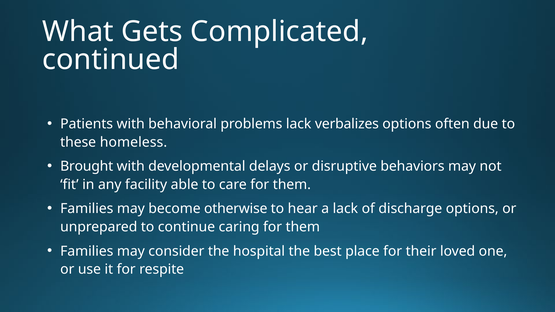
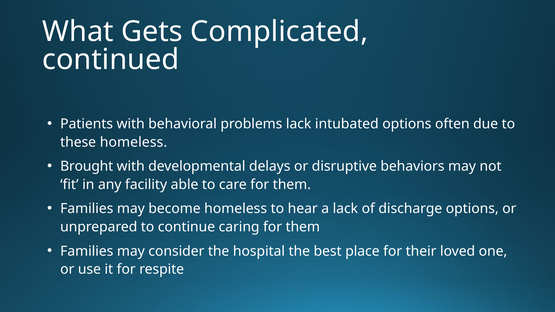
verbalizes: verbalizes -> intubated (347, 124)
become otherwise: otherwise -> homeless (236, 209)
